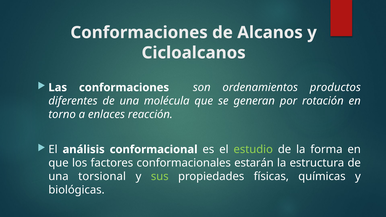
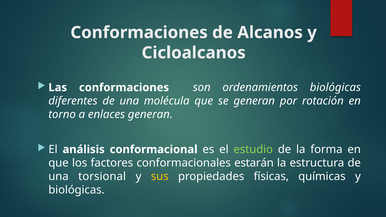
ordenamientos productos: productos -> biológicas (335, 88)
enlaces reacción: reacción -> generan (150, 115)
sus colour: light green -> yellow (160, 176)
